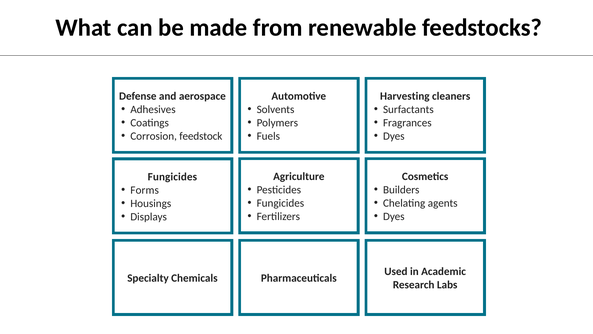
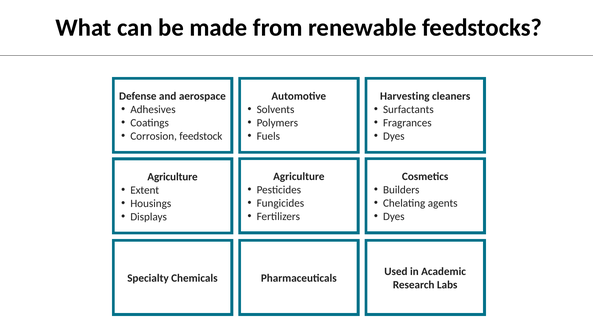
Fungicides: Fungicides -> Agriculture (173, 176)
Forms: Forms -> Extent (145, 190)
